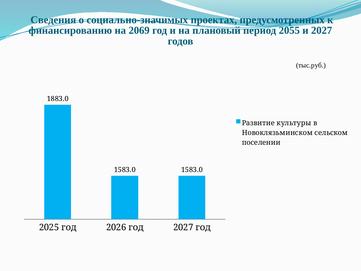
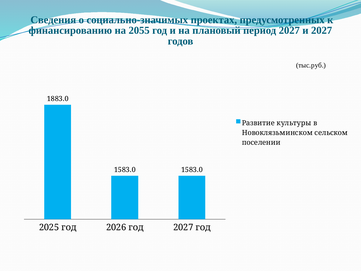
2069: 2069 -> 2055 (139, 30)
период 2055: 2055 -> 2027 (289, 30)
